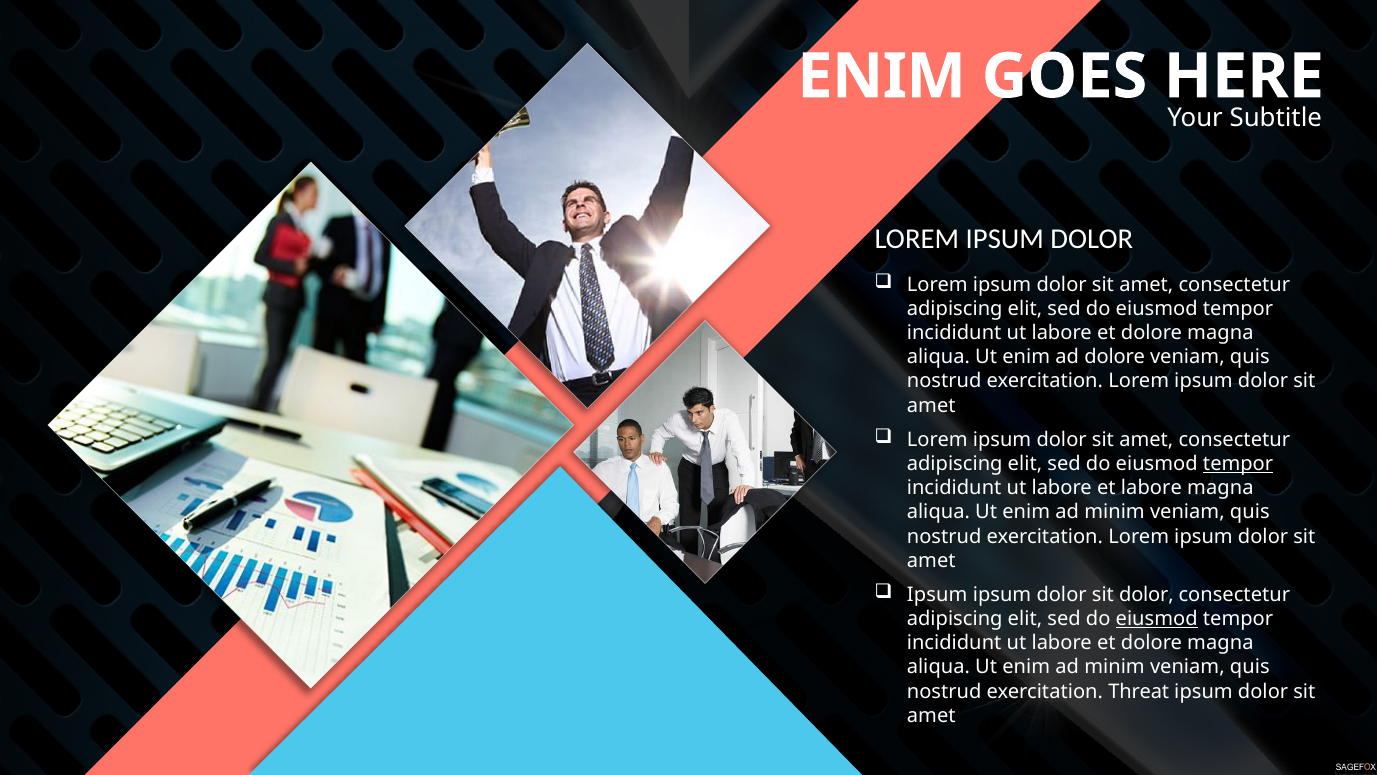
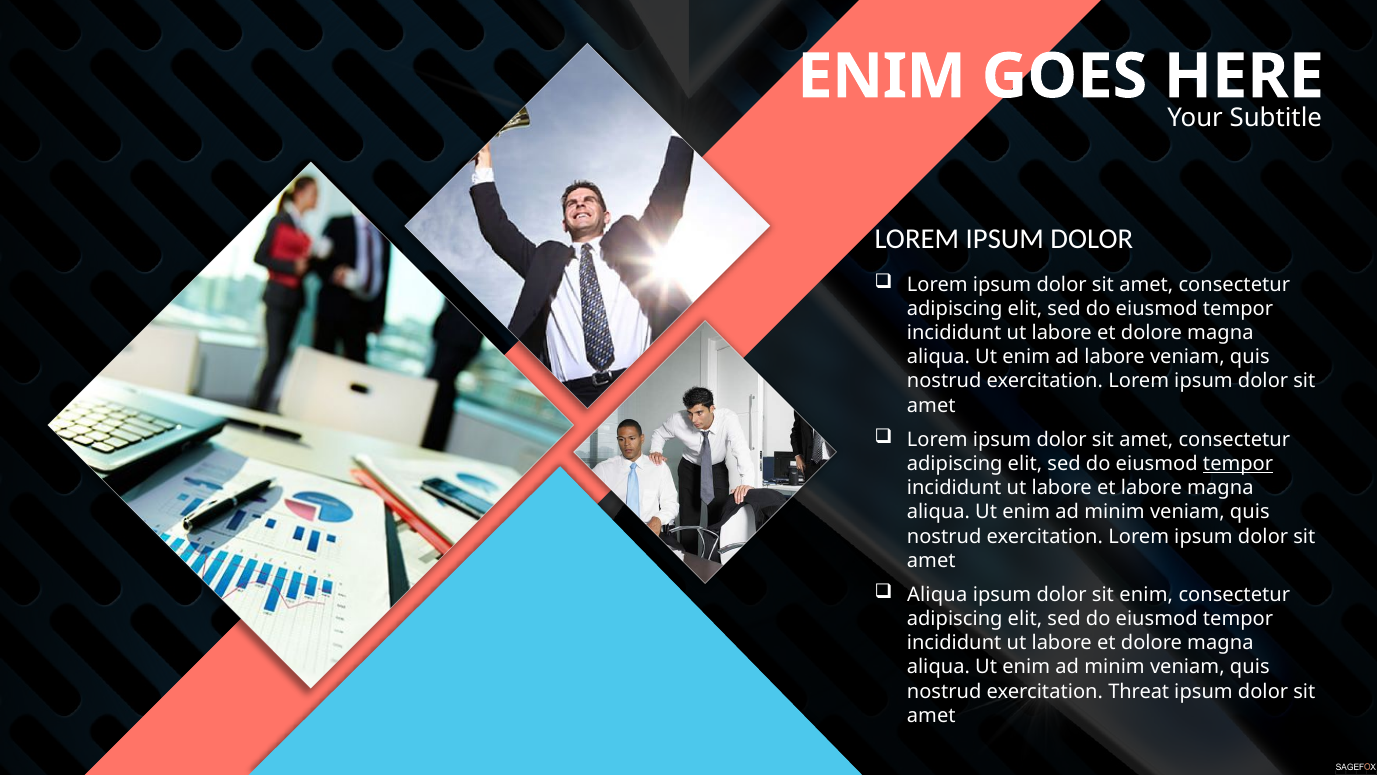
ad dolore: dolore -> labore (1115, 357)
Ipsum: Ipsum -> Aliqua (937, 595)
sit dolor: dolor -> enim (1146, 595)
eiusmod underline: present -> none (1157, 619)
